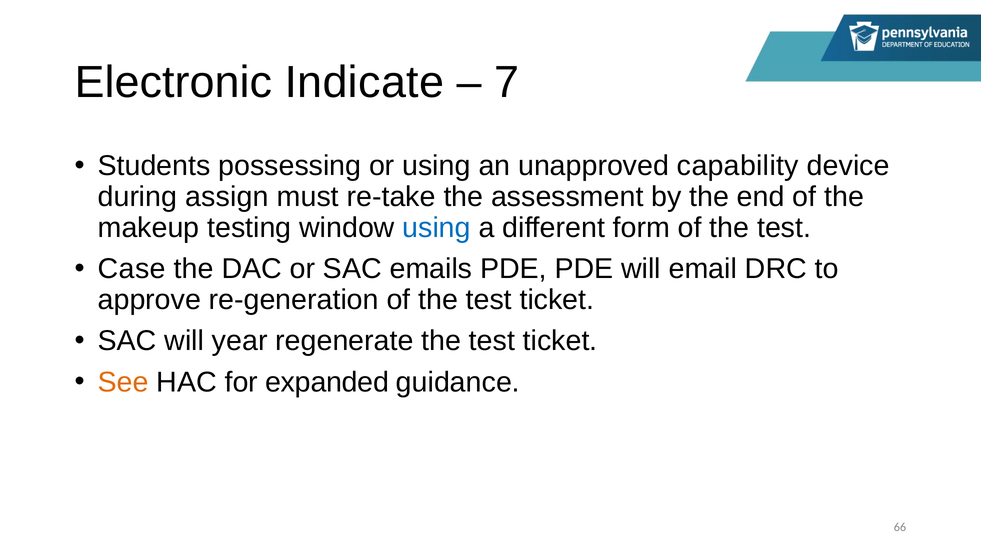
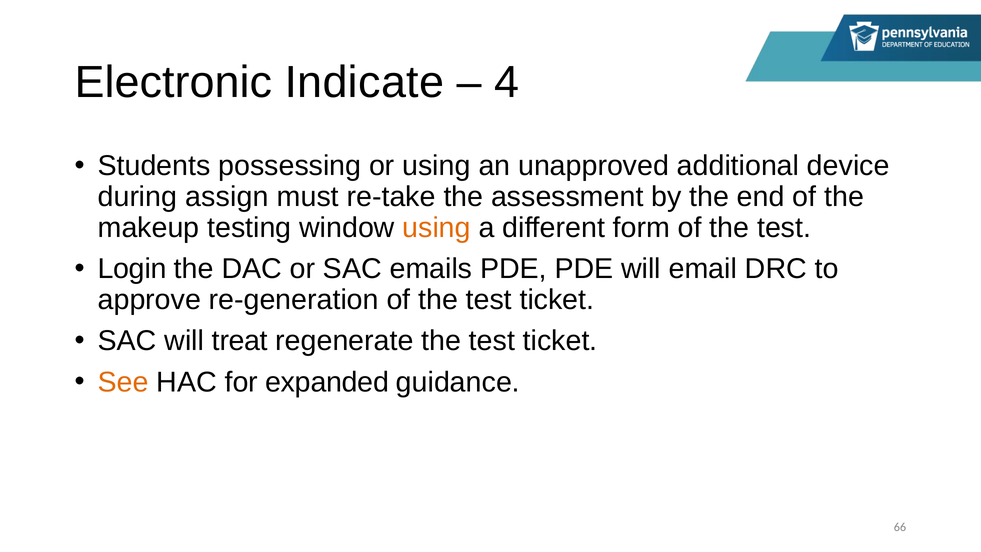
7: 7 -> 4 (507, 82)
capability: capability -> additional (738, 166)
using colour: blue -> orange (437, 228)
Case: Case -> Login (132, 269)
year: year -> treat (240, 341)
